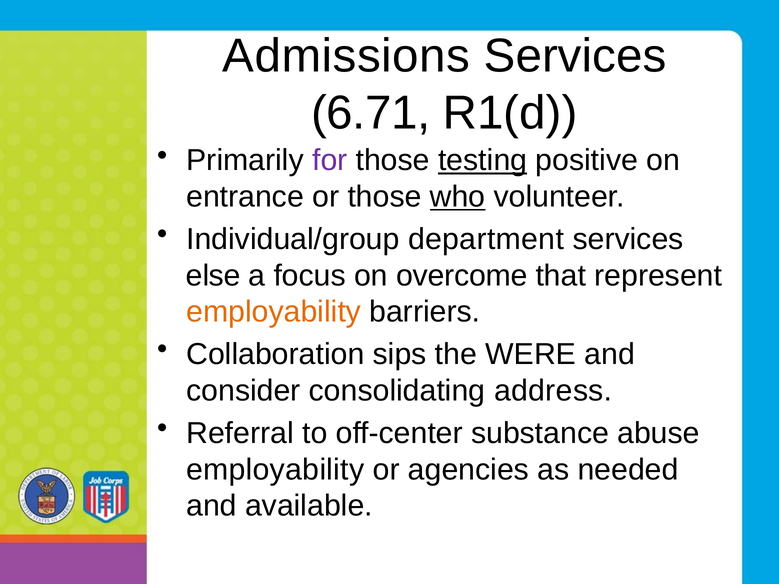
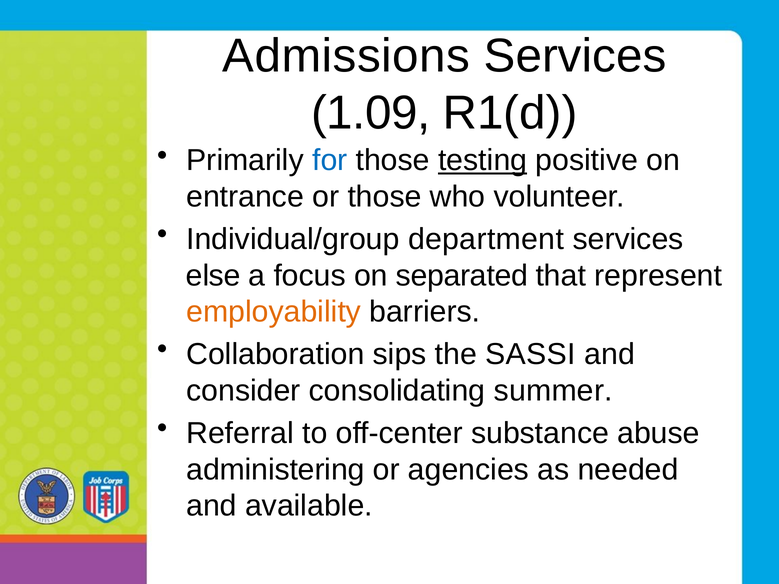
6.71: 6.71 -> 1.09 (371, 113)
for colour: purple -> blue (330, 161)
who underline: present -> none (458, 197)
overcome: overcome -> separated (462, 276)
WERE: WERE -> SASSI (531, 355)
address: address -> summer (553, 391)
employability: employability -> administering (275, 470)
